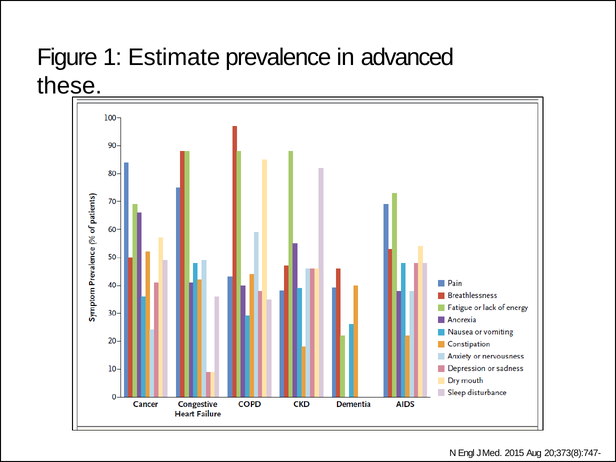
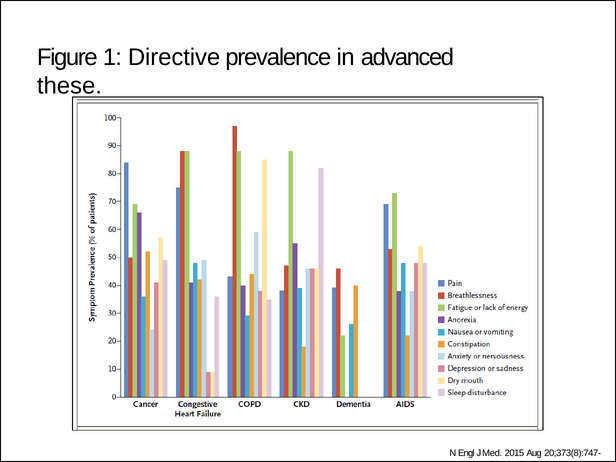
Estimate: Estimate -> Directive (174, 57)
